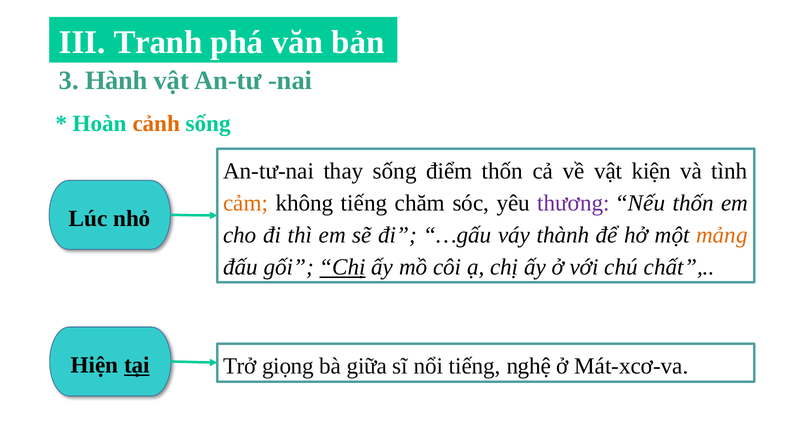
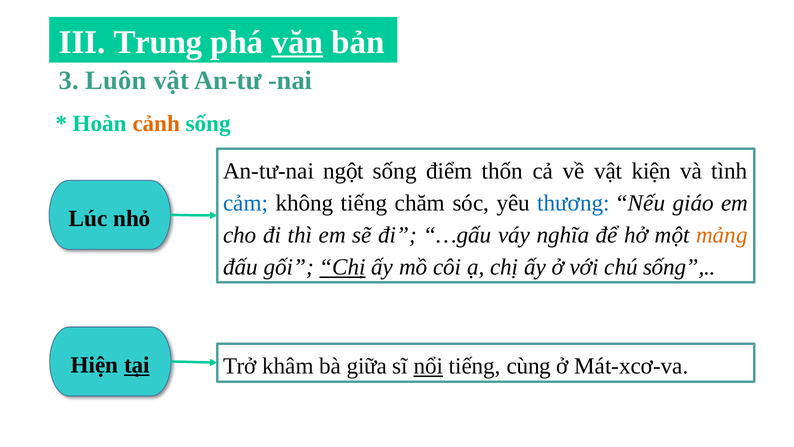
Tranh: Tranh -> Trung (158, 42)
văn underline: none -> present (297, 42)
Hành: Hành -> Luôn (116, 80)
thay: thay -> ngột (344, 171)
cảm colour: orange -> blue (246, 203)
thương colour: purple -> blue (574, 203)
Nếu thốn: thốn -> giáo (693, 203)
thành: thành -> nghĩa (563, 235)
chú chất: chất -> sống (679, 267)
giọng: giọng -> khâm (288, 366)
nổi underline: none -> present (428, 366)
nghệ: nghệ -> cùng (529, 366)
